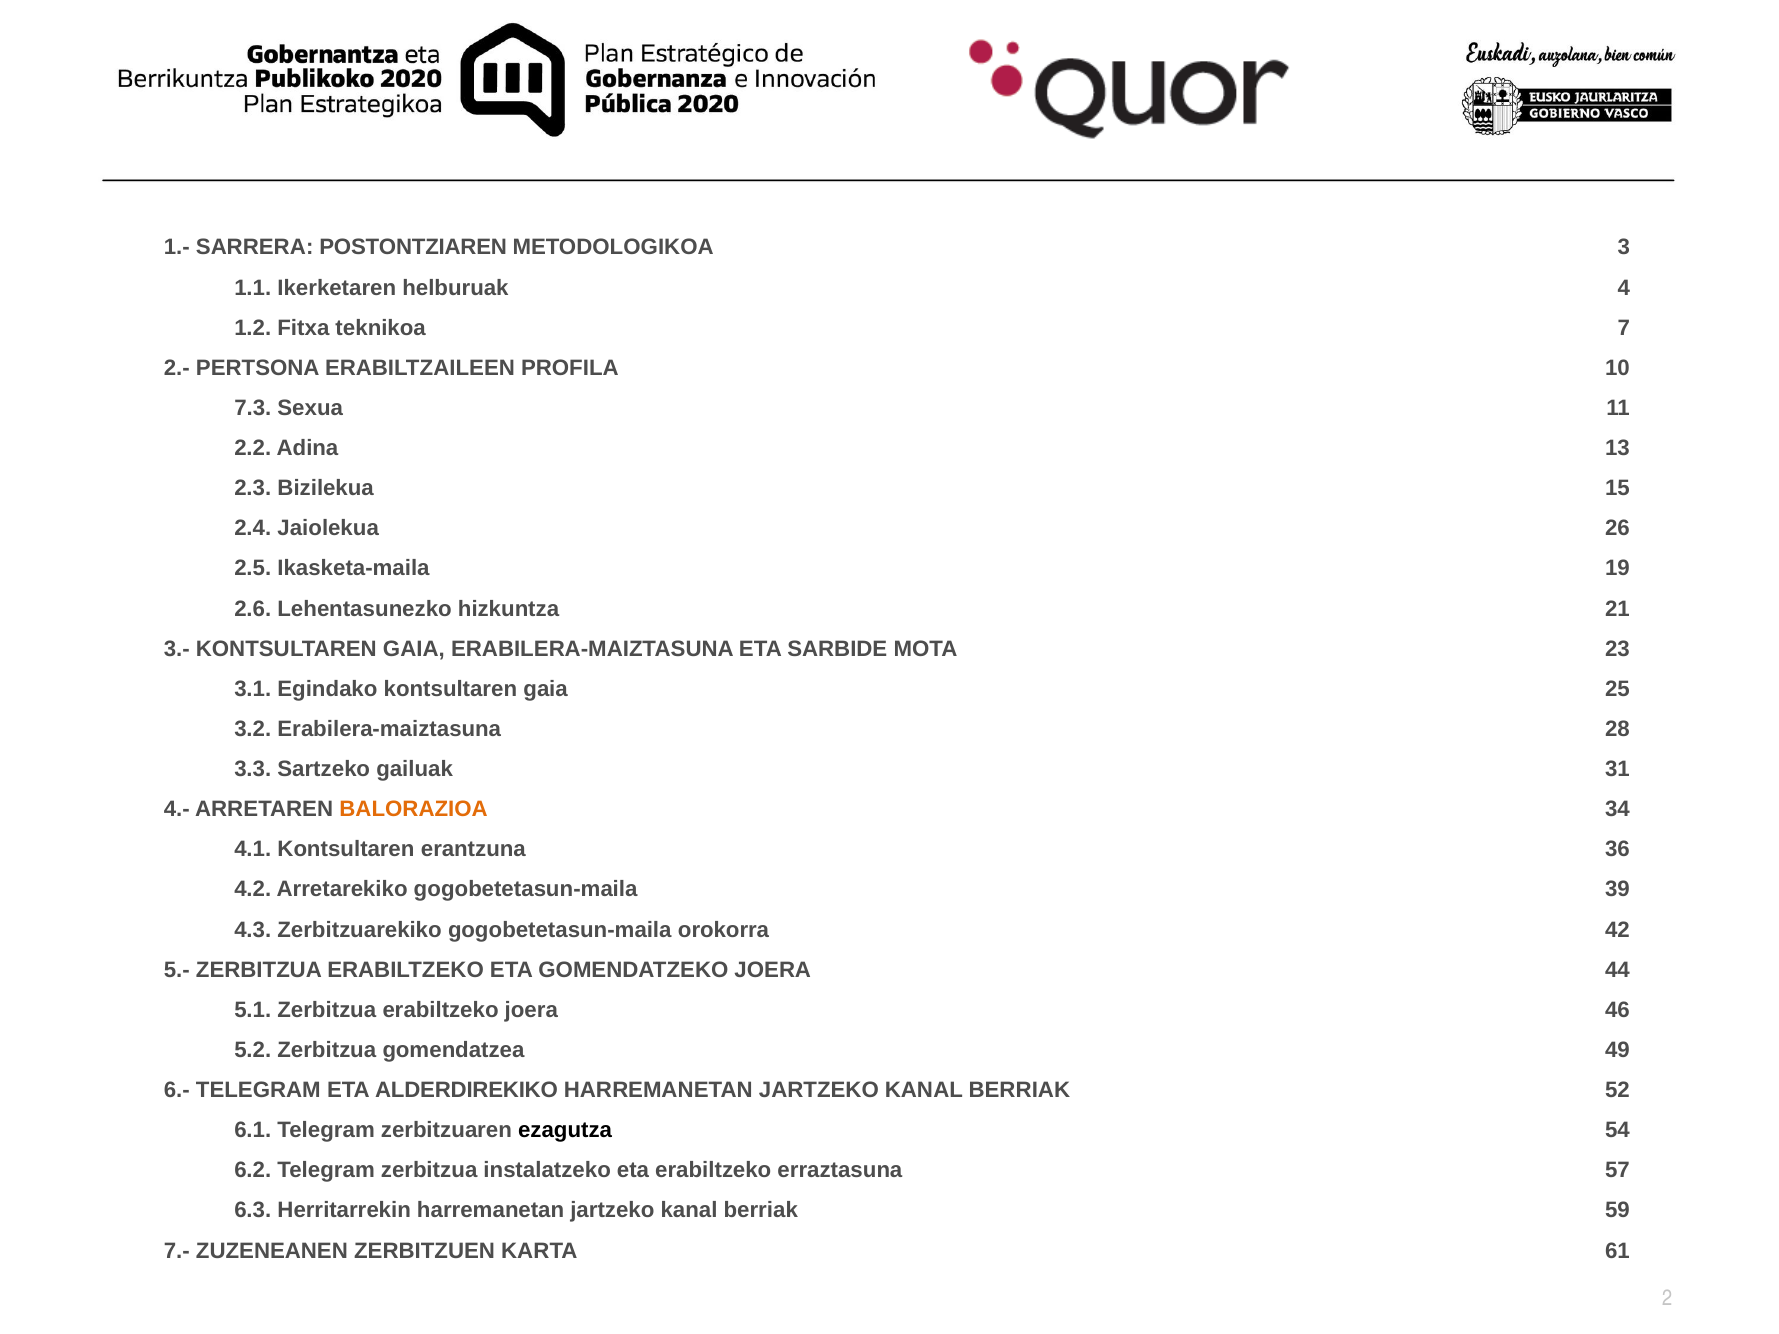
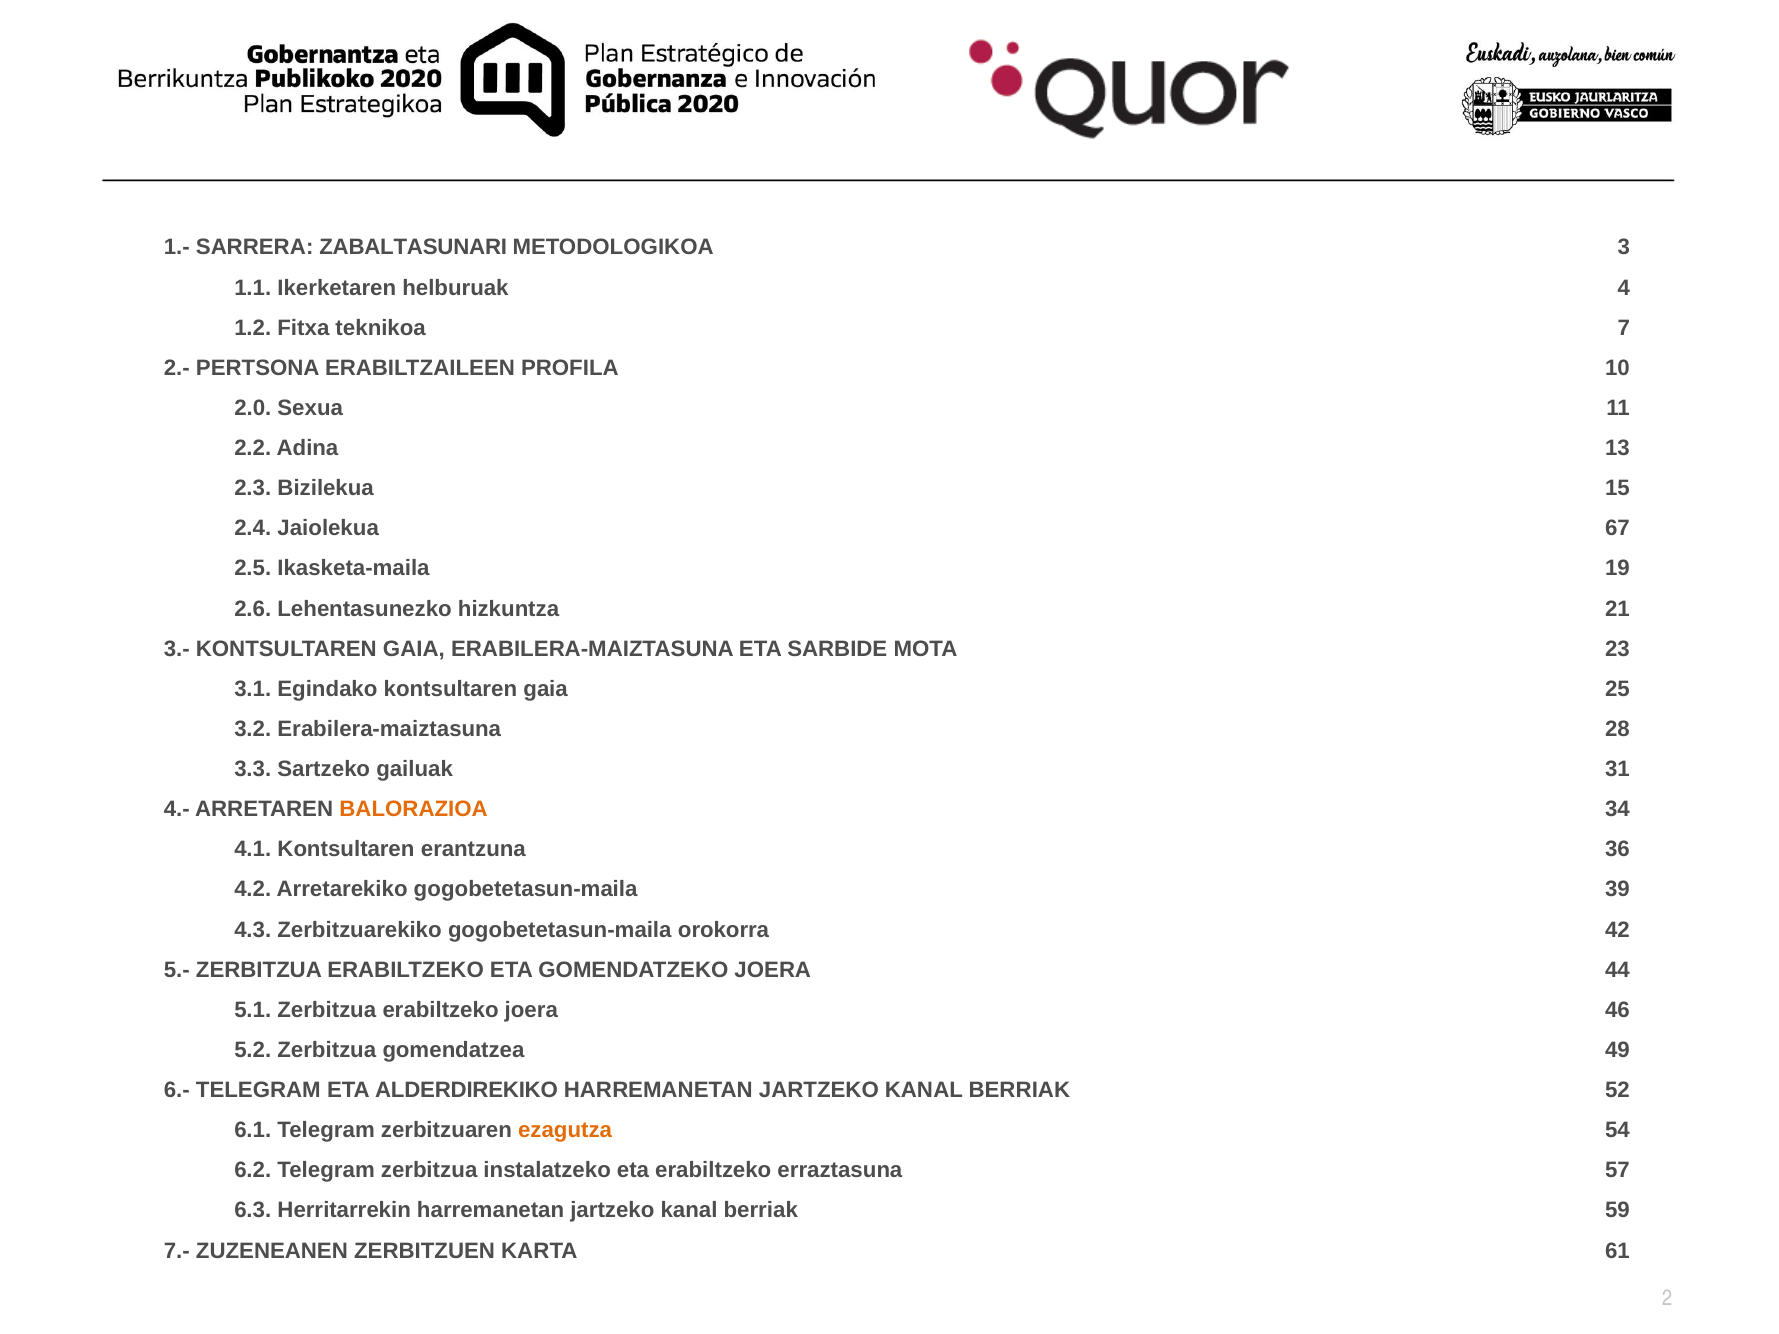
POSTONTZIAREN: POSTONTZIAREN -> ZABALTASUNARI (413, 248)
7.3: 7.3 -> 2.0 (253, 408)
26: 26 -> 67 (1618, 529)
ezagutza colour: black -> orange (565, 1131)
